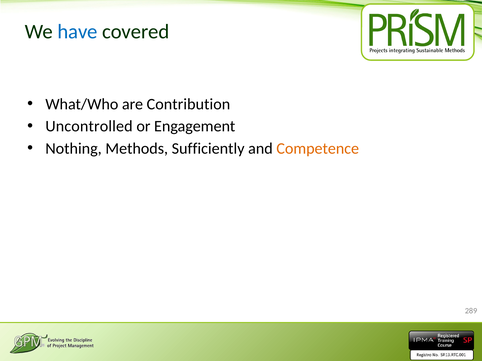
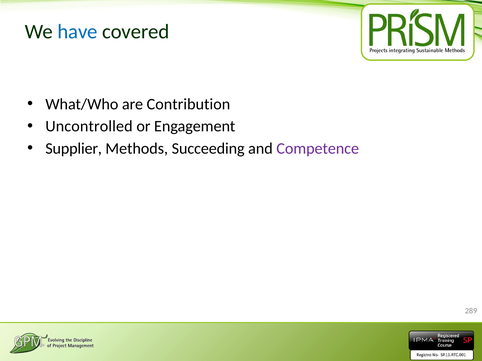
Nothing: Nothing -> Supplier (74, 149)
Sufficiently: Sufficiently -> Succeeding (208, 149)
Competence colour: orange -> purple (318, 149)
